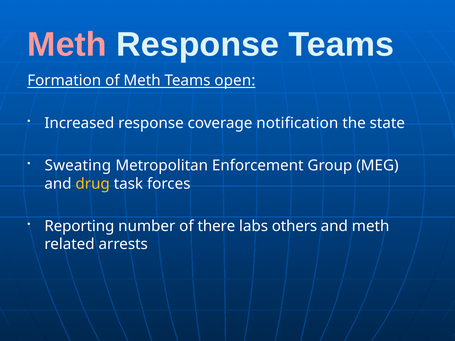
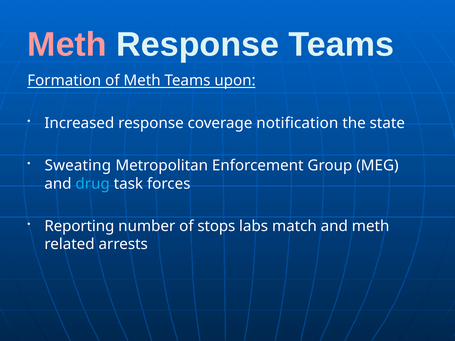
open: open -> upon (235, 81)
drug colour: yellow -> light blue (93, 184)
there: there -> stops (216, 226)
others: others -> match (294, 226)
